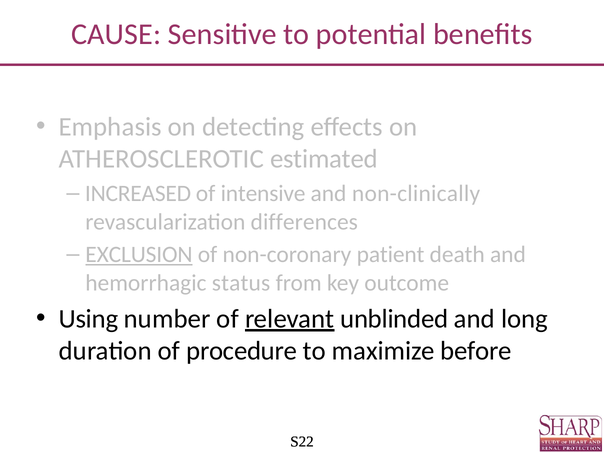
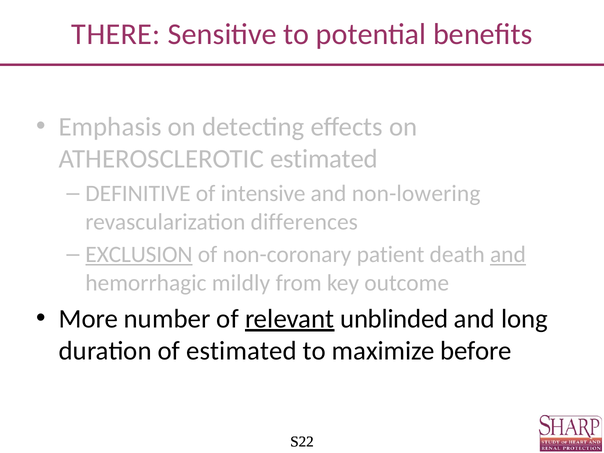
CAUSE: CAUSE -> THERE (116, 35)
INCREASED: INCREASED -> DEFINITIVE (138, 194)
non-clinically: non-clinically -> non-lowering (416, 194)
and underline: none -> present (508, 255)
status: status -> mildly (241, 283)
Using: Using -> More (88, 319)
of procedure: procedure -> estimated (241, 351)
